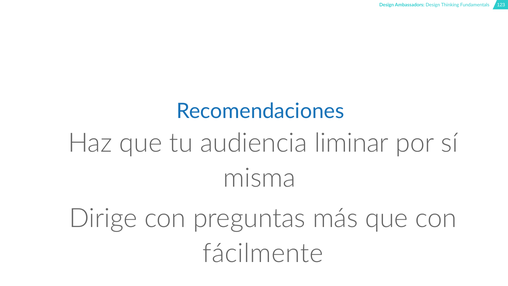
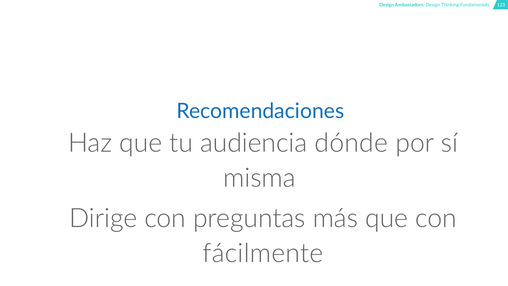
liminar: liminar -> dónde (351, 143)
